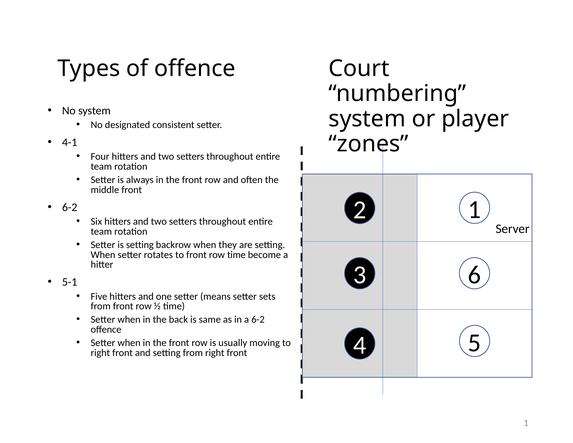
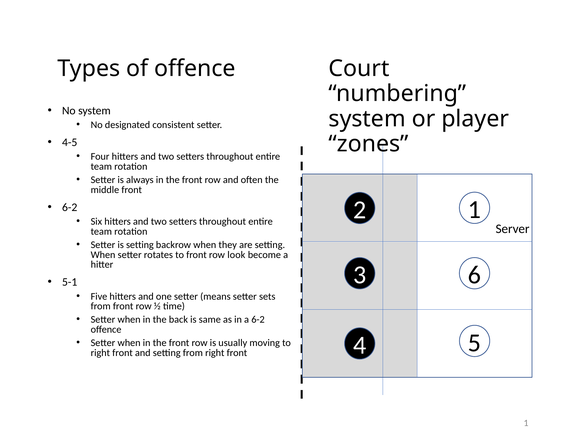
4-1: 4-1 -> 4-5 (70, 142)
row time: time -> look (236, 255)
